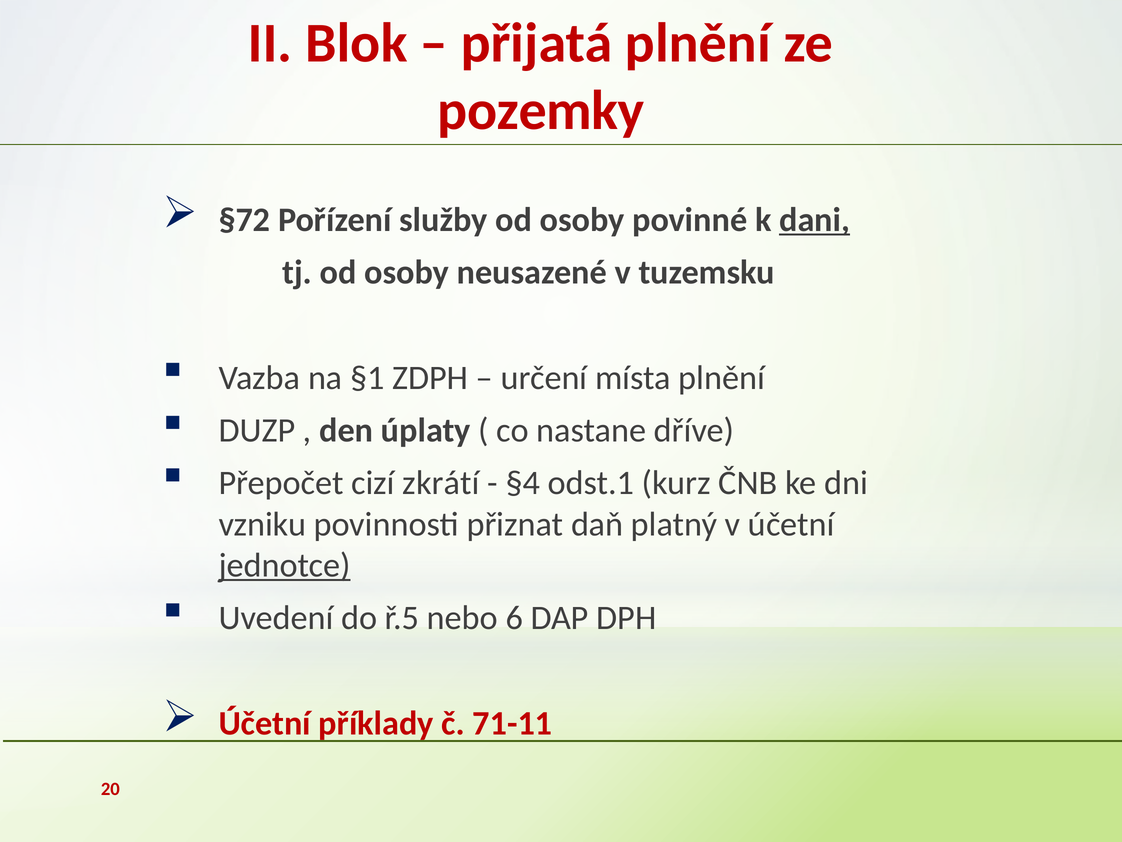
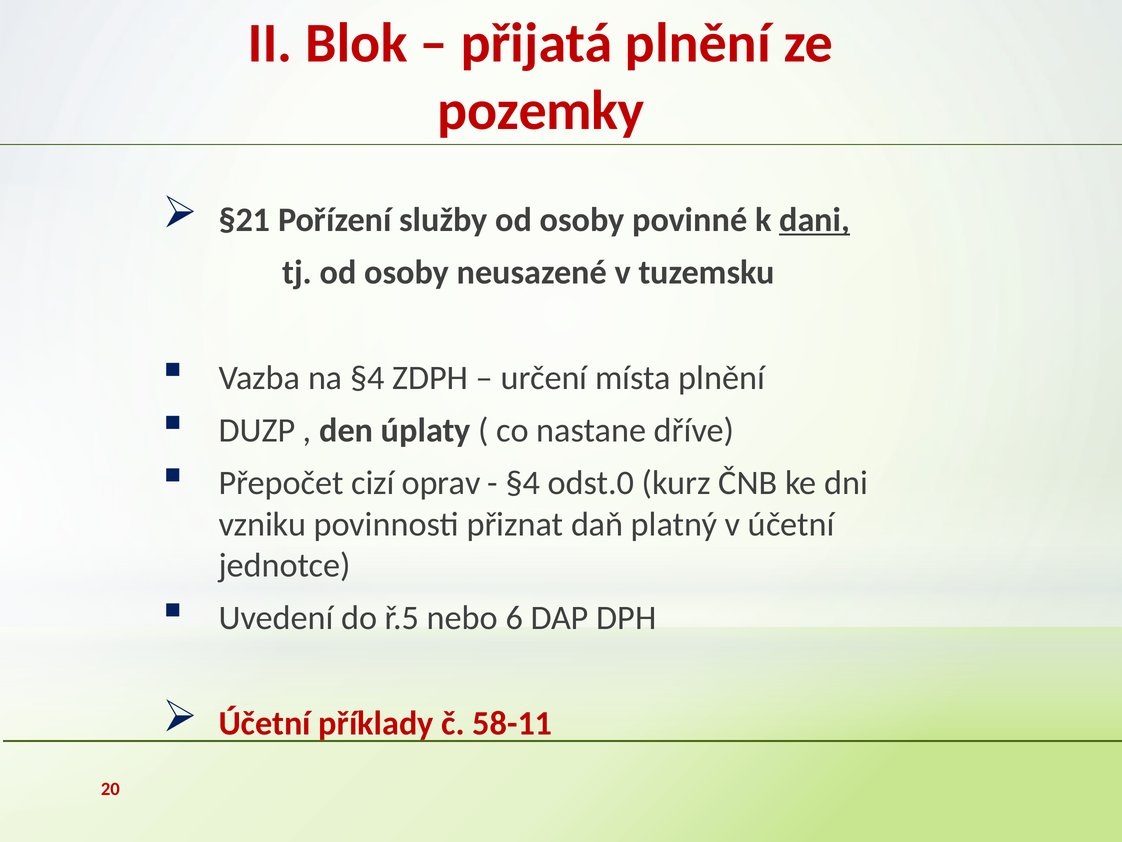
§72: §72 -> §21 (244, 220)
na §1: §1 -> §4 (367, 378)
zkrátí: zkrátí -> oprav (441, 483)
odst.1: odst.1 -> odst.0 (591, 483)
jednotce underline: present -> none (285, 565)
71-11: 71-11 -> 58-11 (512, 723)
